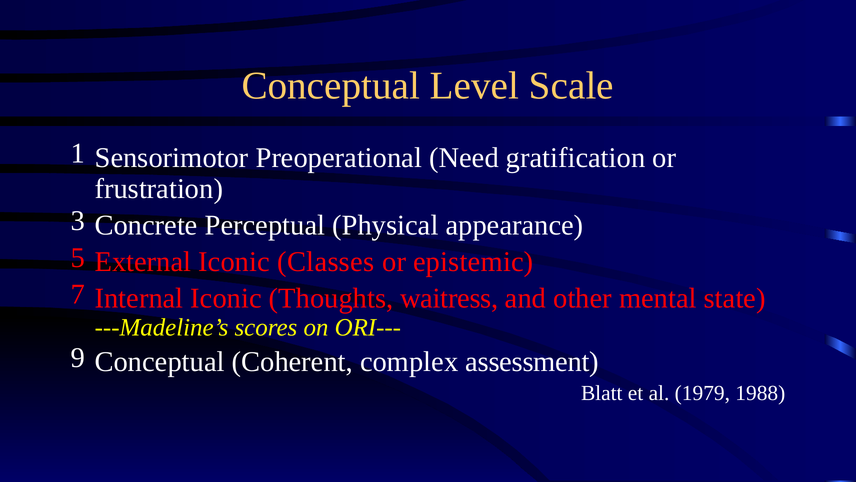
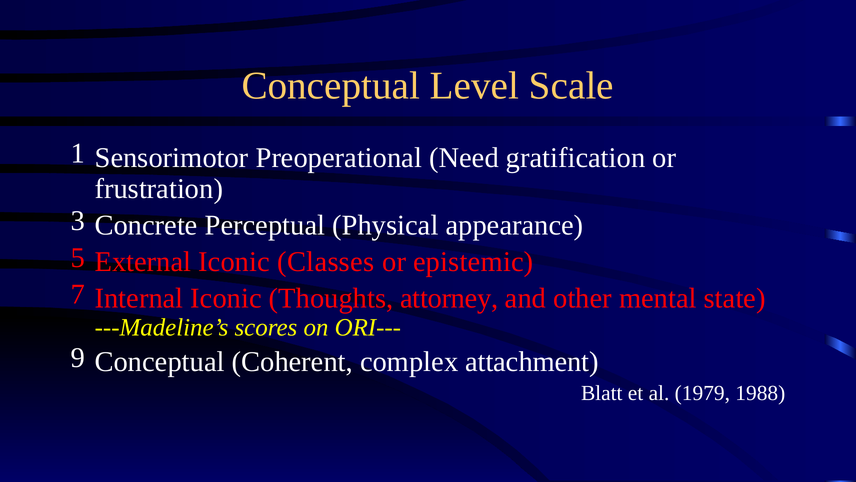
waitress: waitress -> attorney (449, 298)
assessment: assessment -> attachment (532, 362)
